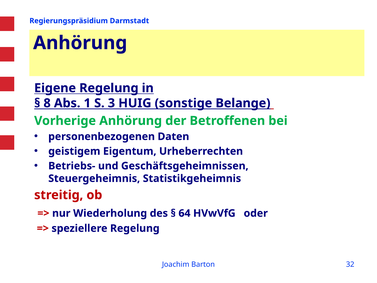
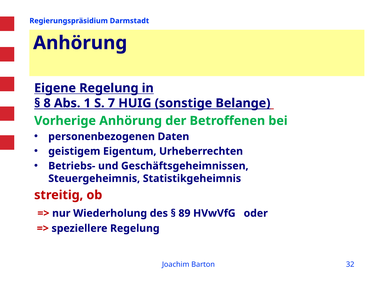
3: 3 -> 7 (111, 103)
64: 64 -> 89 (184, 213)
